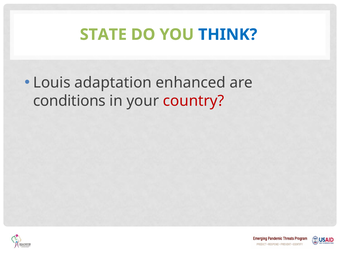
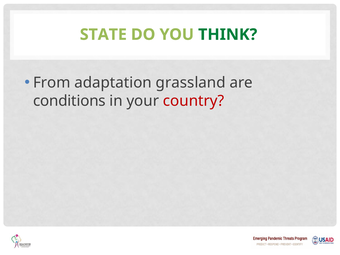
THINK colour: blue -> green (228, 35)
Louis: Louis -> From (52, 83)
enhanced: enhanced -> grassland (191, 83)
